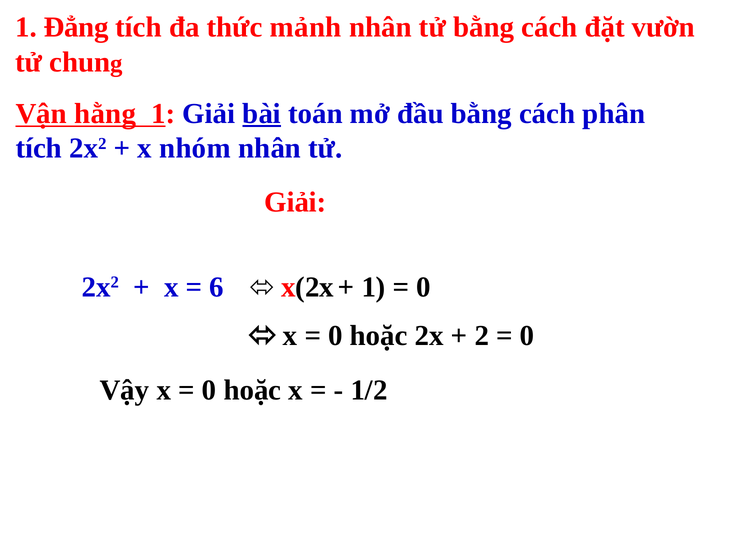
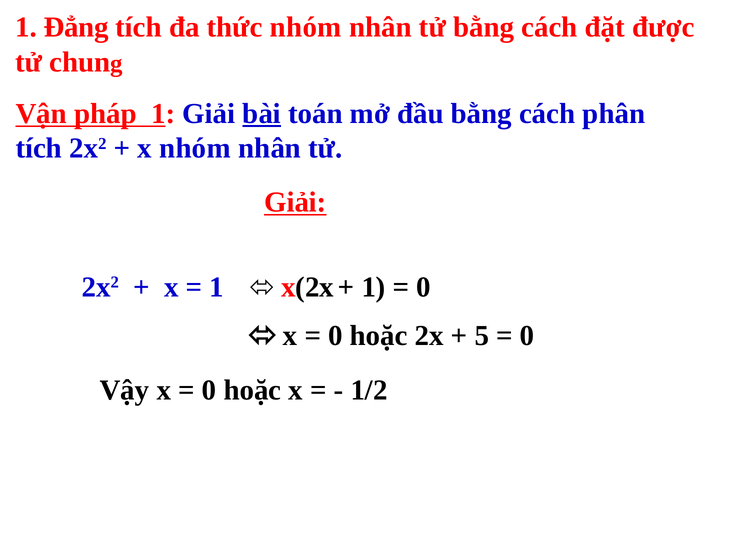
thức mảnh: mảnh -> nhóm (306, 27)
vườn: vườn -> được (663, 27)
hằng: hằng -> pháp (105, 114)
Giải underline: none -> present (295, 202)
6: 6 -> 1 (217, 287)
2: 2 -> 5 (482, 336)
